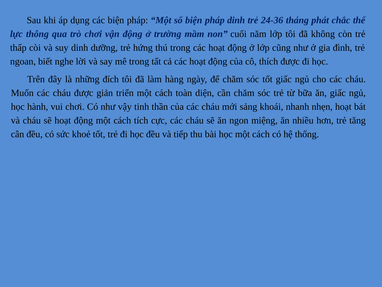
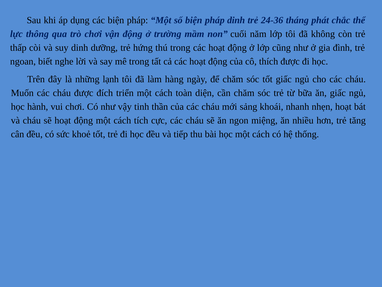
đích: đích -> lạnh (111, 79)
giản: giản -> đích (105, 93)
